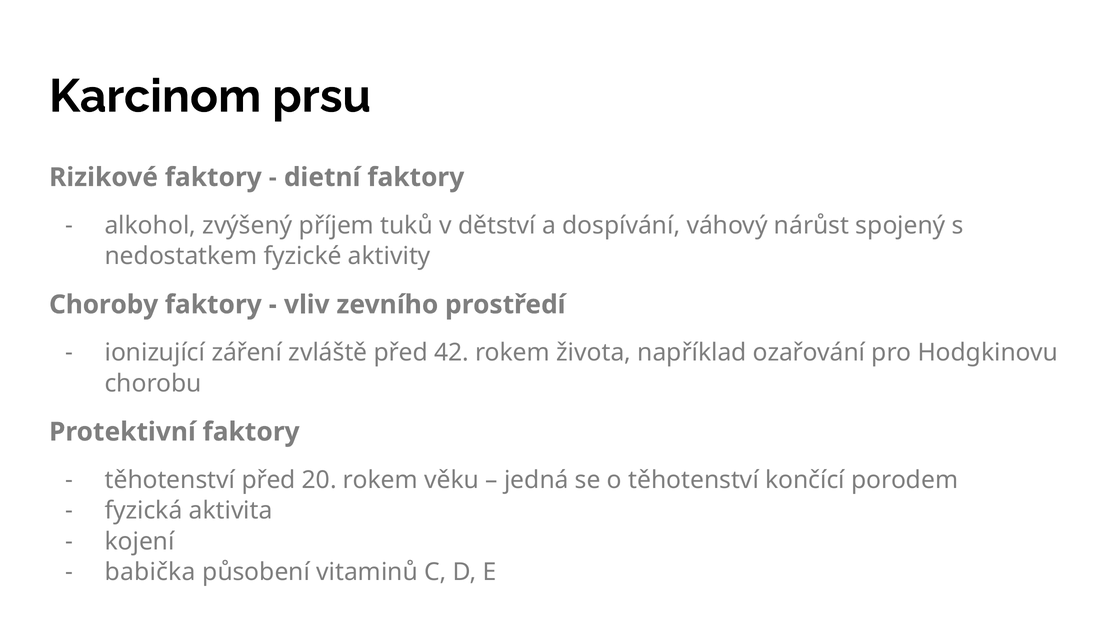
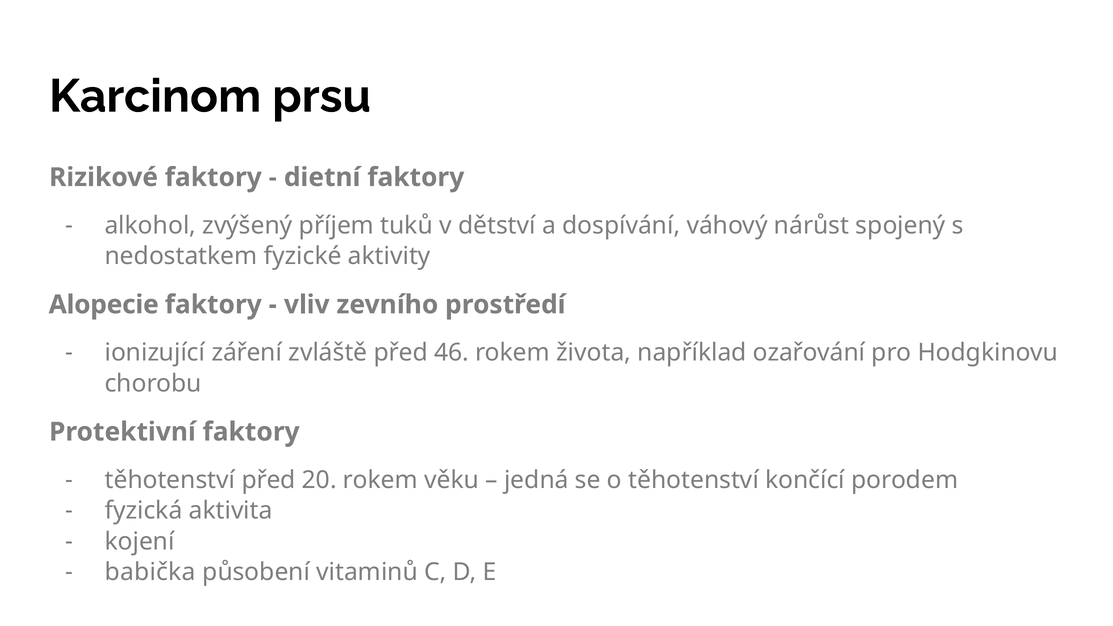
Choroby: Choroby -> Alopecie (104, 305)
42: 42 -> 46 (451, 353)
